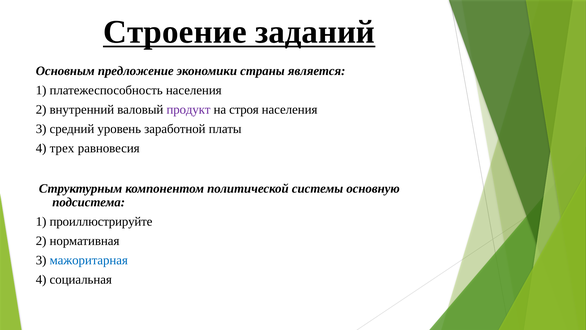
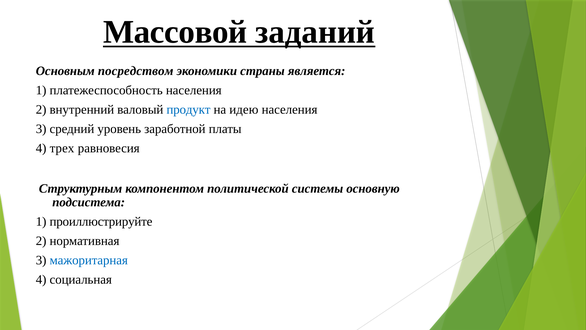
Строение: Строение -> Массовой (175, 32)
предложение: предложение -> посредством (136, 71)
продукт colour: purple -> blue (189, 109)
строя: строя -> идею (244, 109)
